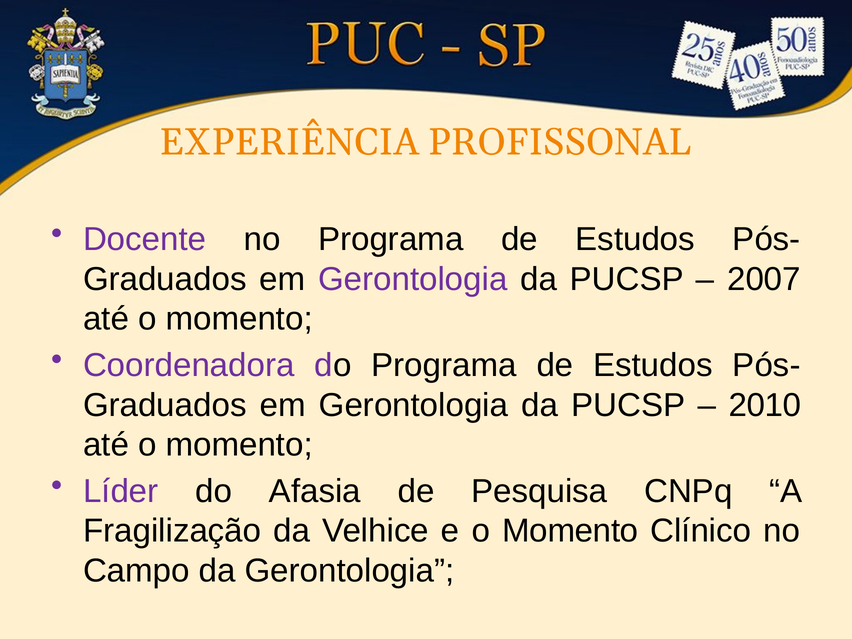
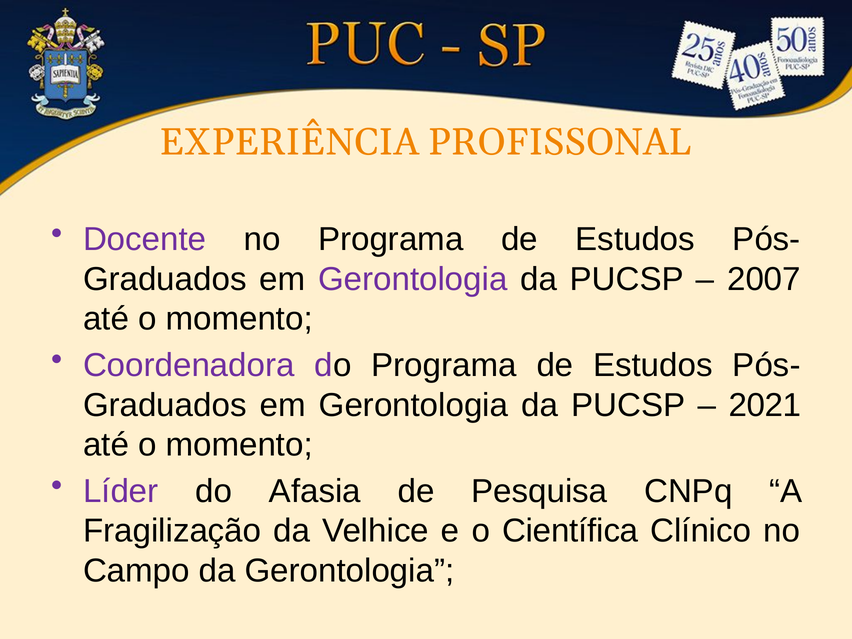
2010: 2010 -> 2021 (765, 405)
e o Momento: Momento -> Científica (570, 531)
